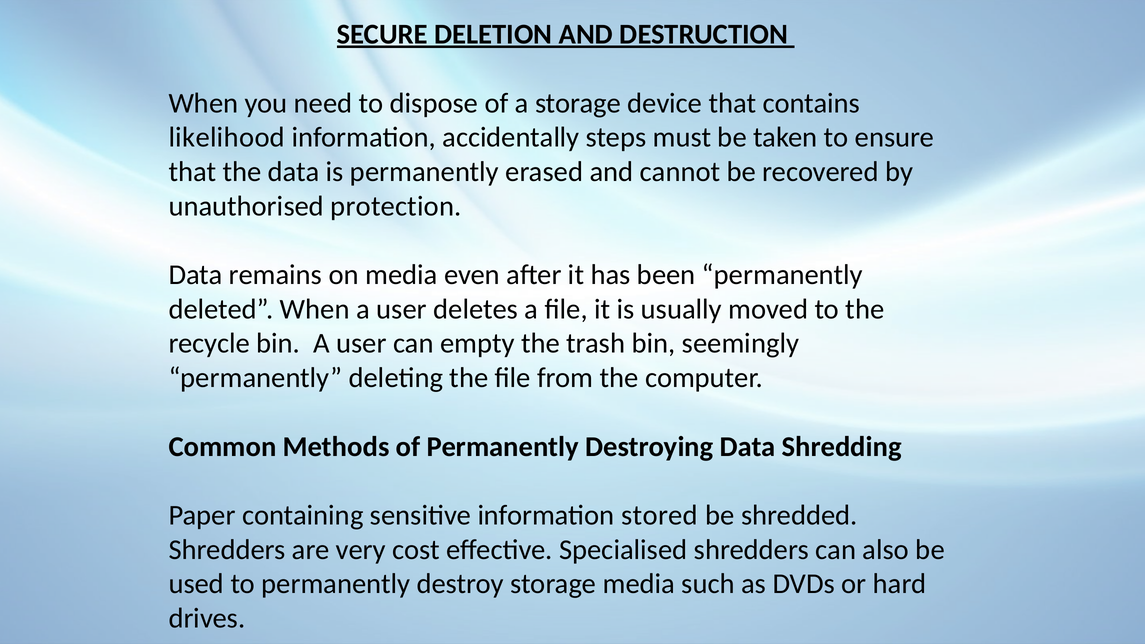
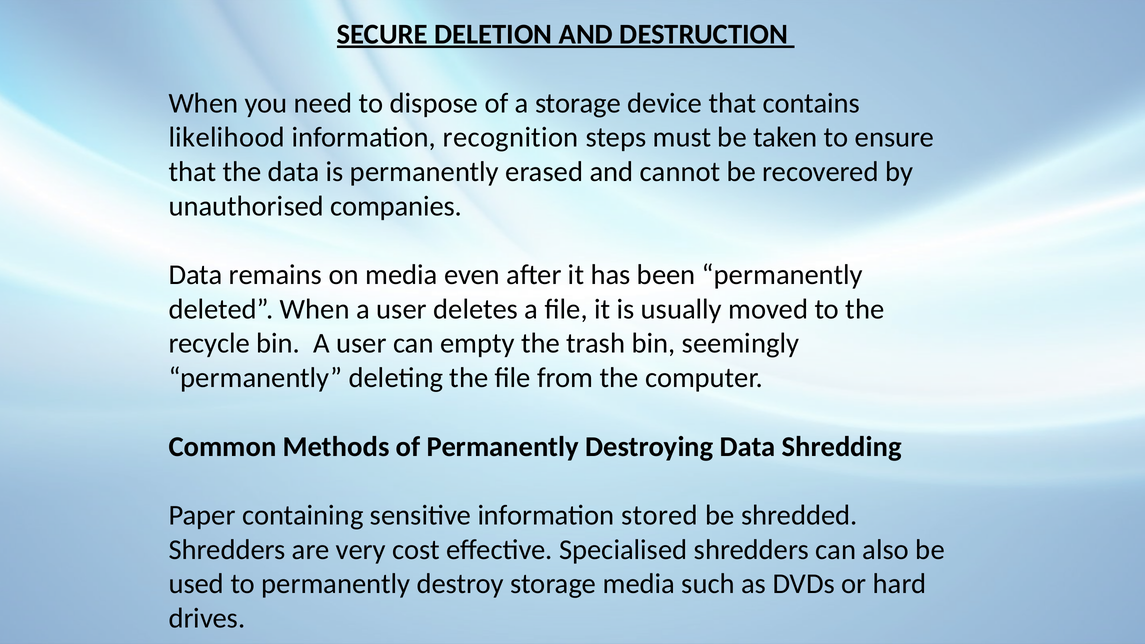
accidentally: accidentally -> recognition (511, 137)
protection: protection -> companies (396, 206)
